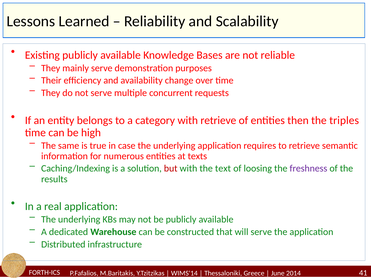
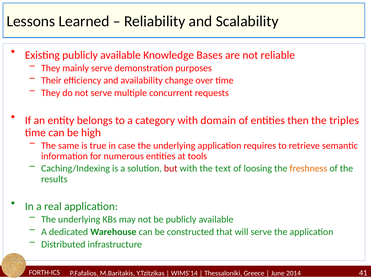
with retrieve: retrieve -> domain (218, 120)
texts: texts -> tools (197, 156)
freshness colour: purple -> orange (308, 169)
